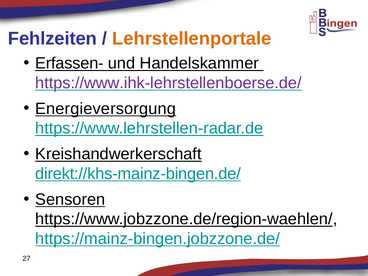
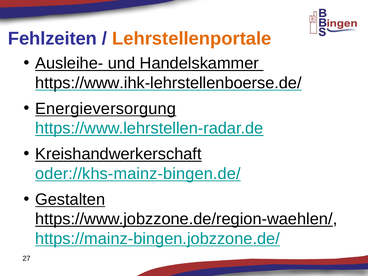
Erfassen-: Erfassen- -> Ausleihe- (69, 63)
https://www.ihk-lehrstellenboerse.de/ colour: purple -> black (168, 83)
direkt://khs-mainz-bingen.de/: direkt://khs-mainz-bingen.de/ -> oder://khs-mainz-bingen.de/ (138, 174)
Sensoren: Sensoren -> Gestalten (70, 199)
